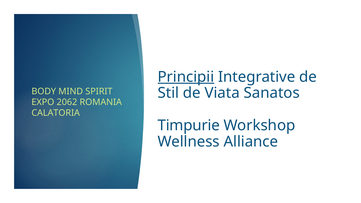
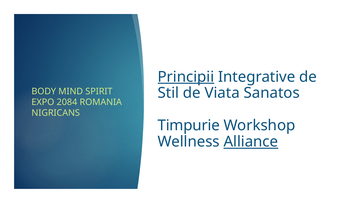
2062: 2062 -> 2084 (67, 102)
CALATORIA: CALATORIA -> NIGRICANS (56, 113)
Alliance underline: none -> present (251, 142)
